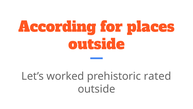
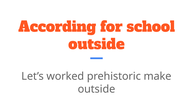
places: places -> school (151, 27)
rated: rated -> make (158, 76)
